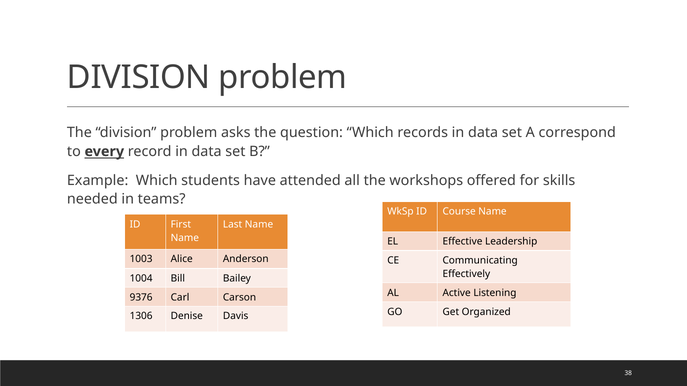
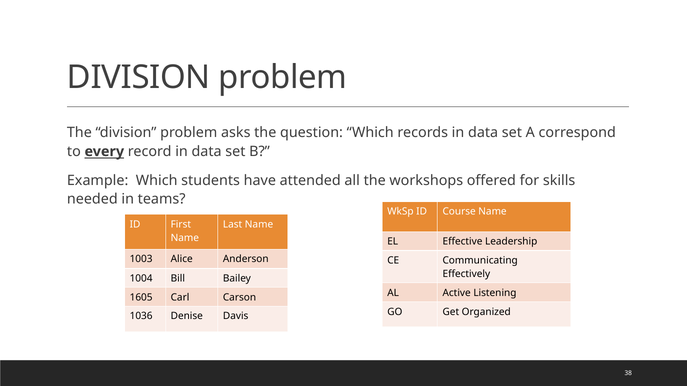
9376: 9376 -> 1605 (141, 298)
1306: 1306 -> 1036 (141, 316)
